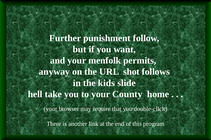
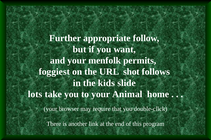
punishment: punishment -> appropriate (107, 38)
anyway: anyway -> foggiest (54, 72)
hell: hell -> lots (35, 95)
County: County -> Animal (127, 95)
